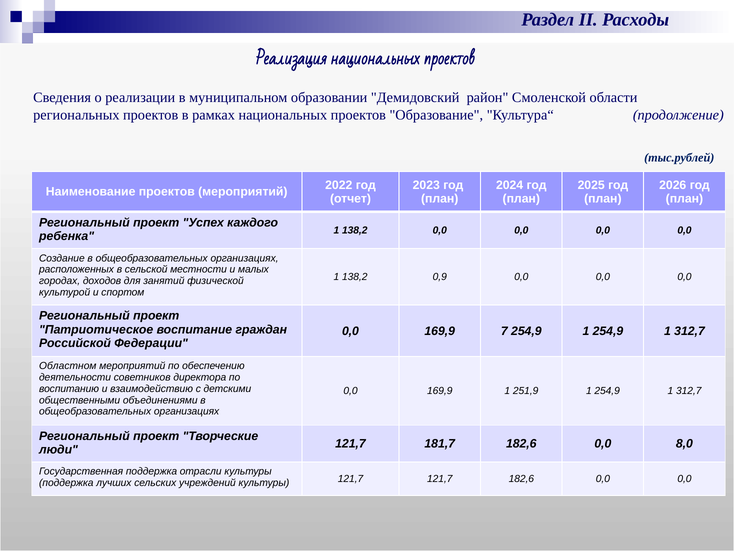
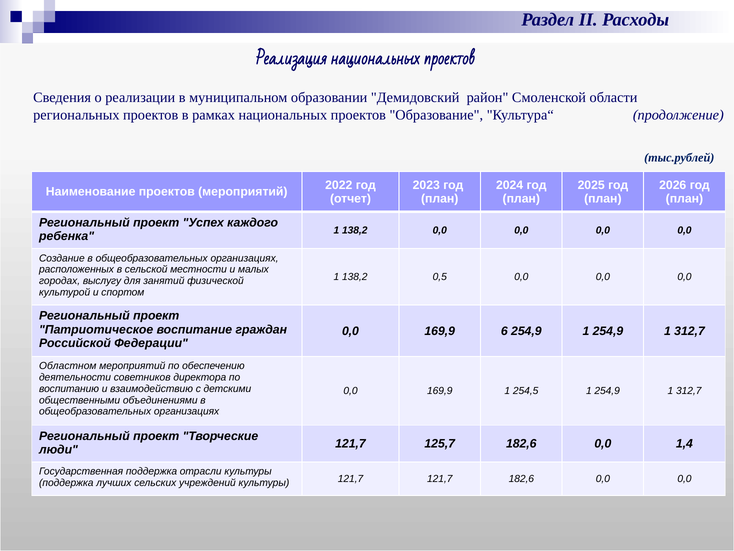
0,9: 0,9 -> 0,5 (440, 277)
доходов: доходов -> выслугу (102, 281)
7: 7 -> 6 (504, 331)
251,9: 251,9 -> 254,5 (526, 391)
181,7: 181,7 -> 125,7 (440, 443)
8,0: 8,0 -> 1,4 (684, 443)
